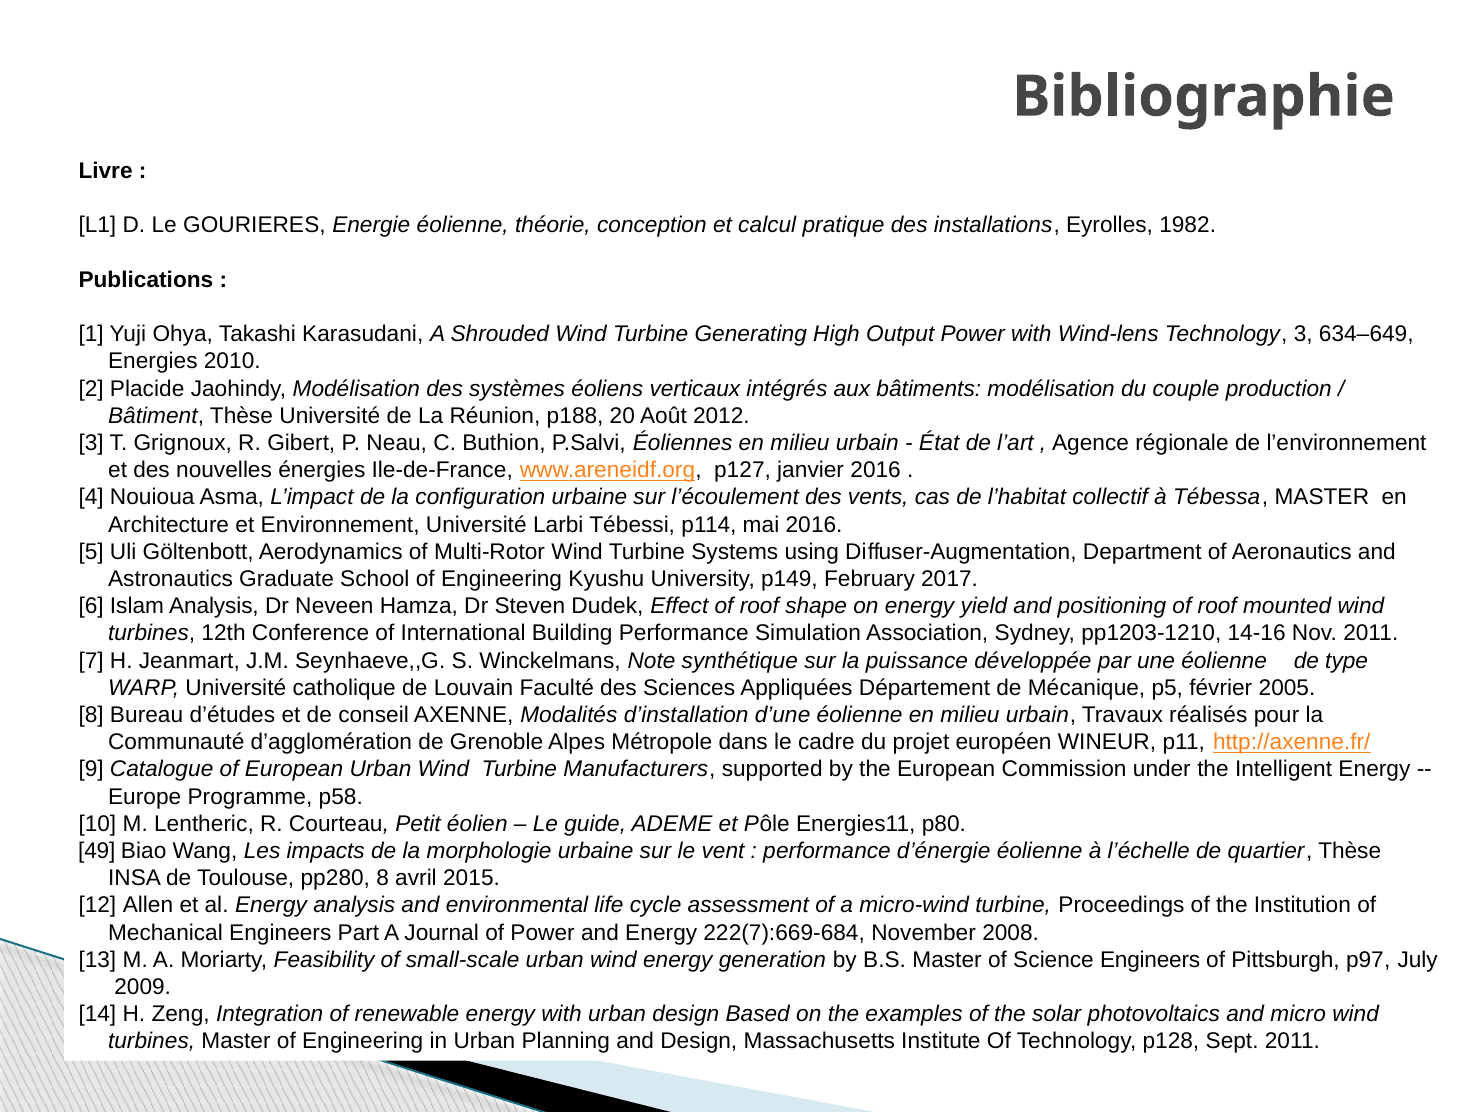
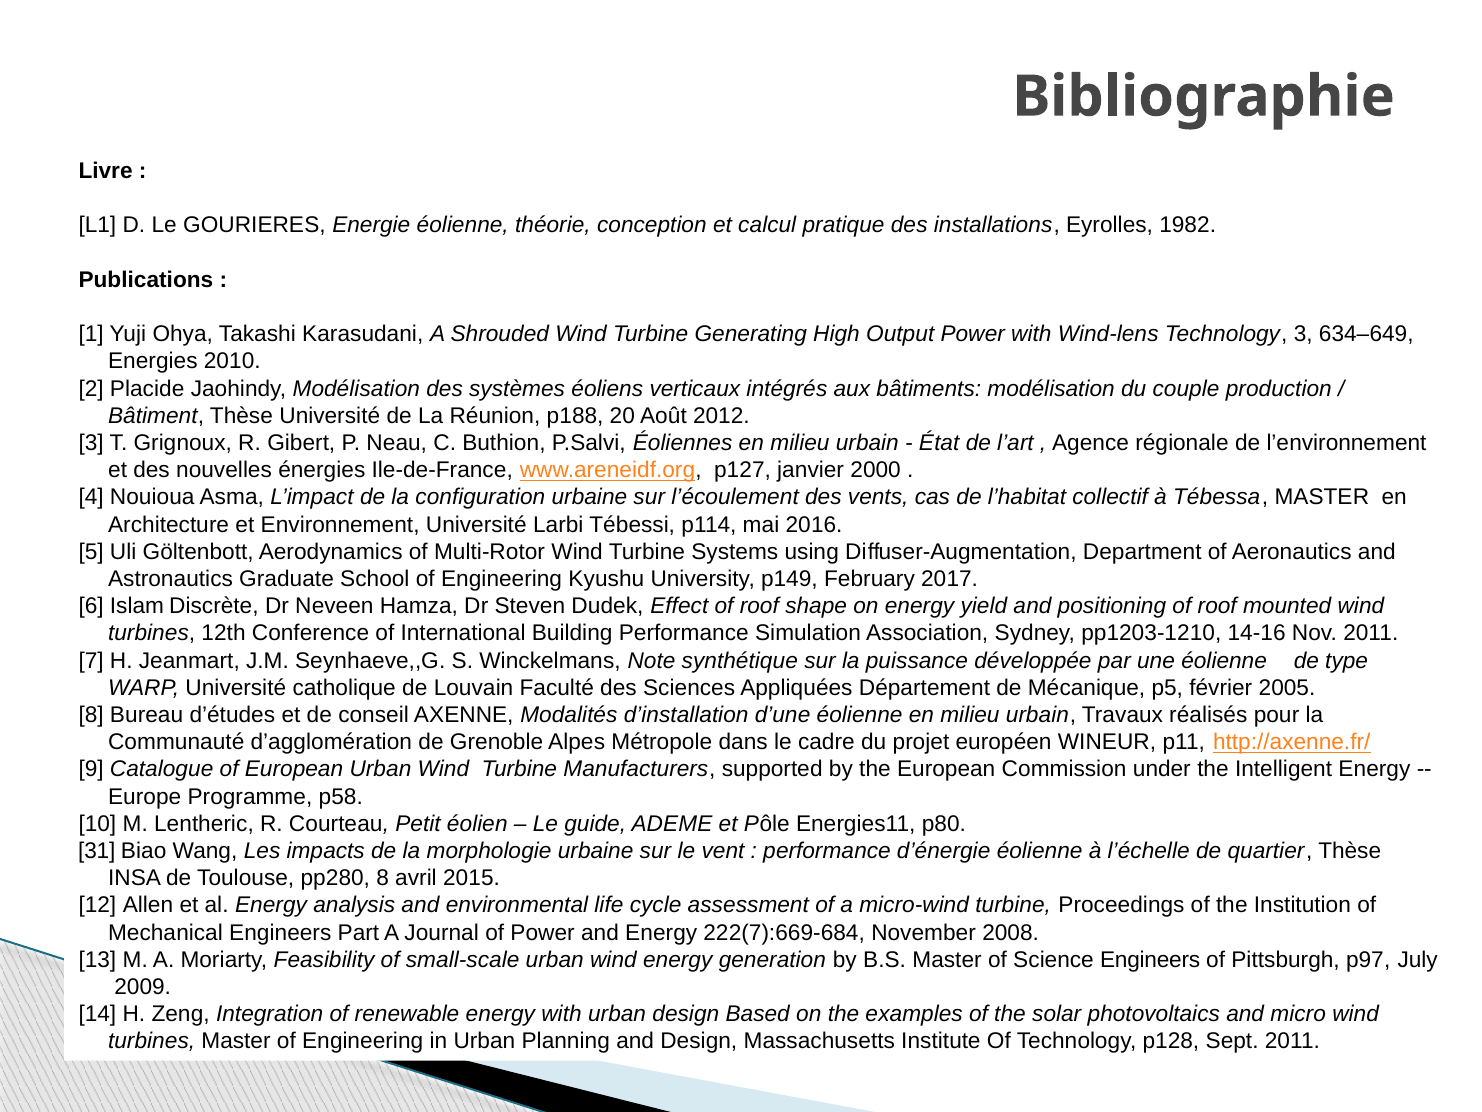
janvier 2016: 2016 -> 2000 (876, 470)
Islam Analysis: Analysis -> Discrète (214, 606)
49: 49 -> 31 (97, 851)
